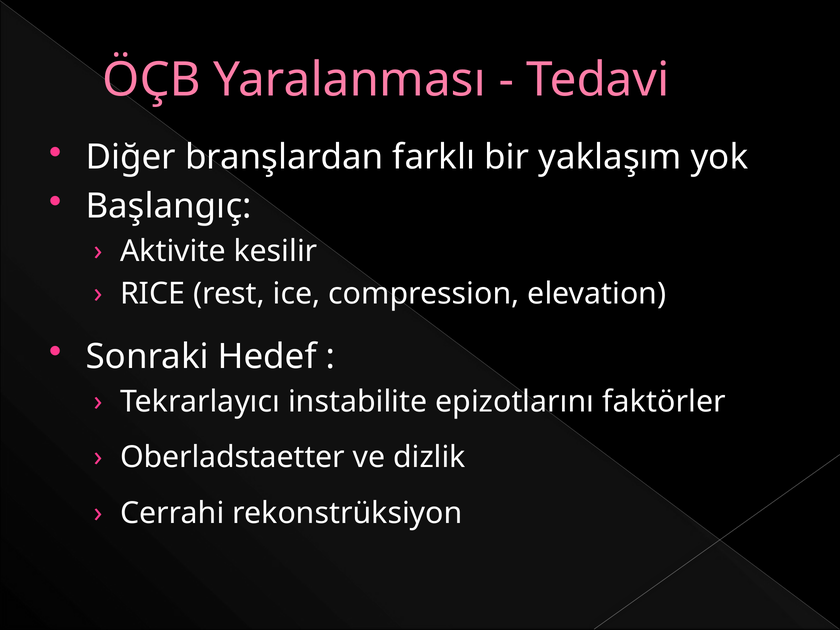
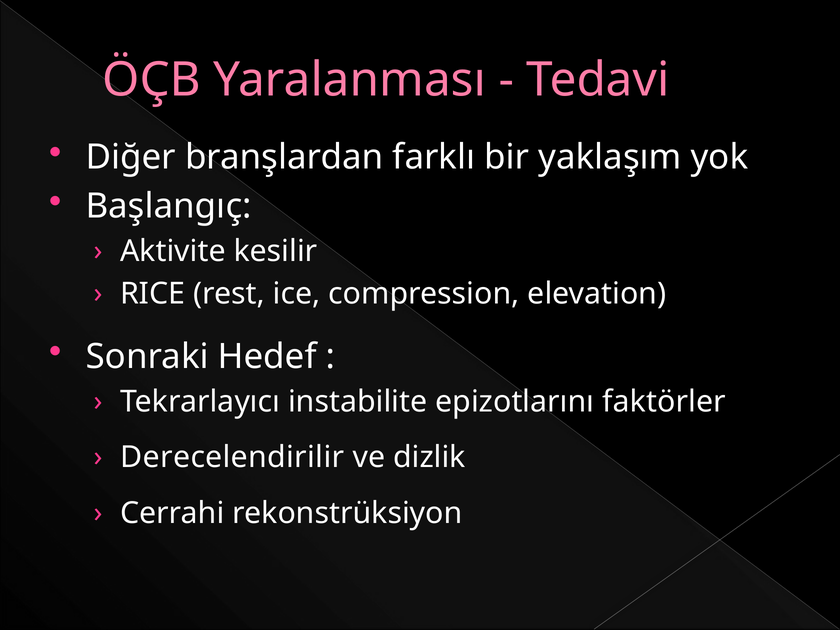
Oberladstaetter: Oberladstaetter -> Derecelendirilir (232, 457)
